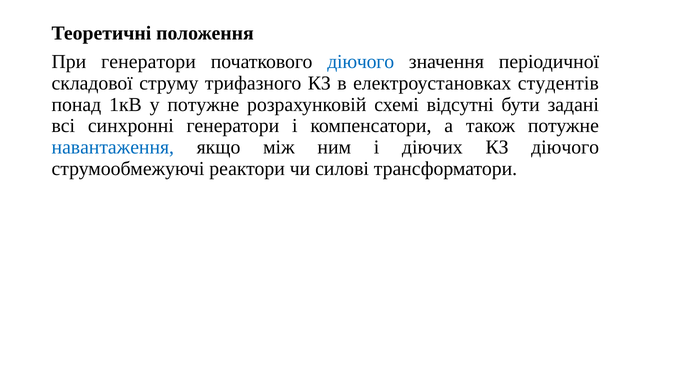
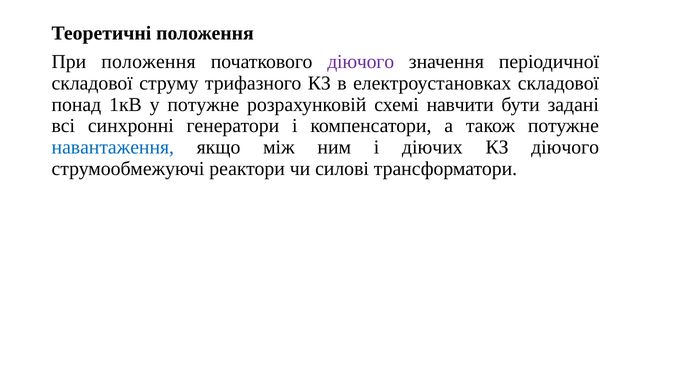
При генератори: генератори -> положення (148, 62)
діючого colour: blue -> purple (361, 62)
електроустановках студентів: студентів -> складової (558, 83)
відсутні: відсутні -> навчити (460, 104)
